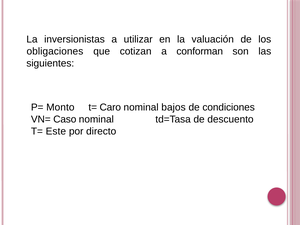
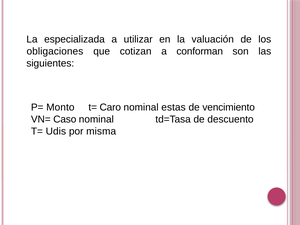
inversionistas: inversionistas -> especializada (74, 39)
bajos: bajos -> estas (174, 107)
condiciones: condiciones -> vencimiento (229, 107)
Este: Este -> Udis (56, 131)
directo: directo -> misma (101, 131)
